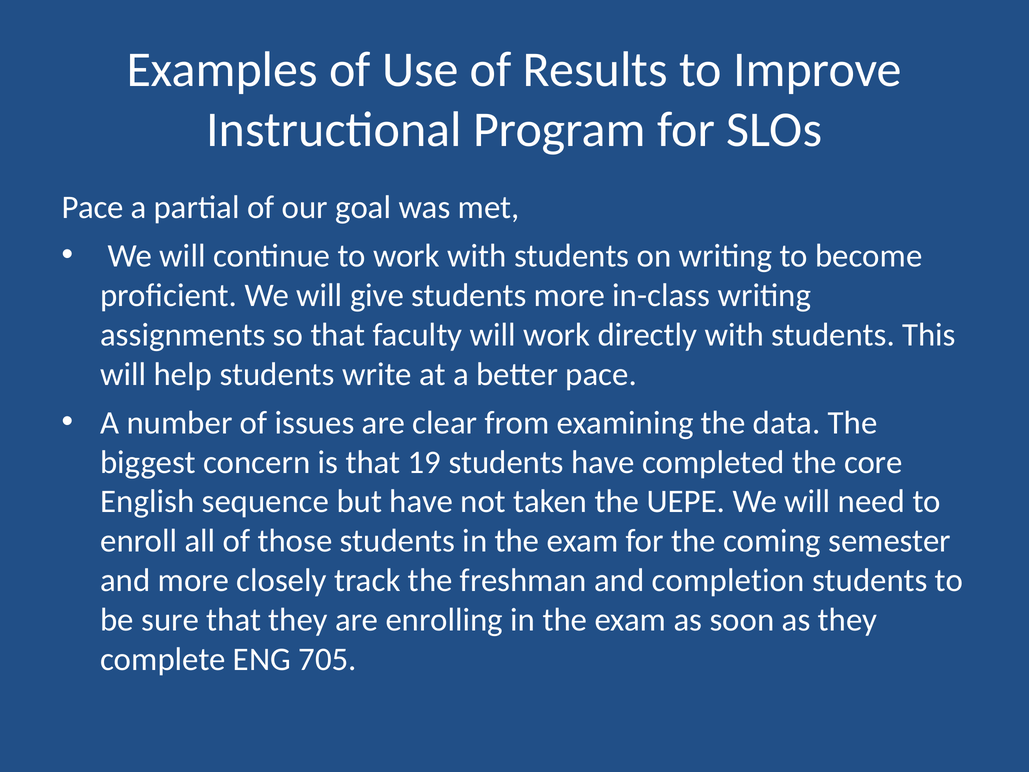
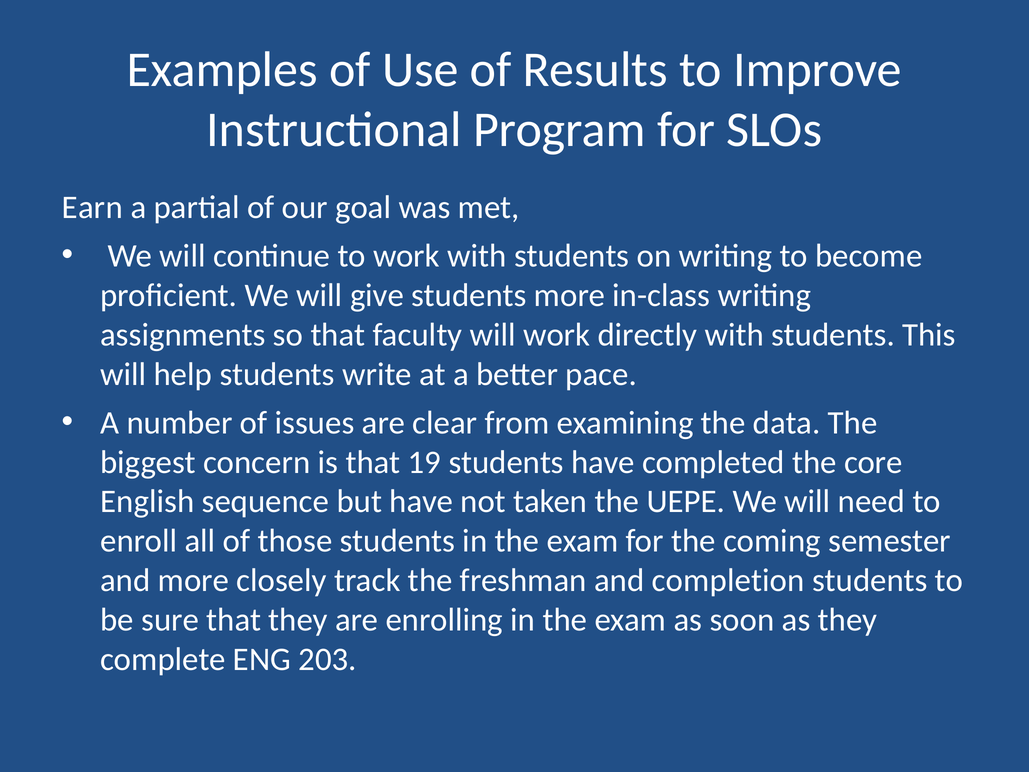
Pace: Pace -> Earn (92, 207)
705: 705 -> 203 (328, 659)
